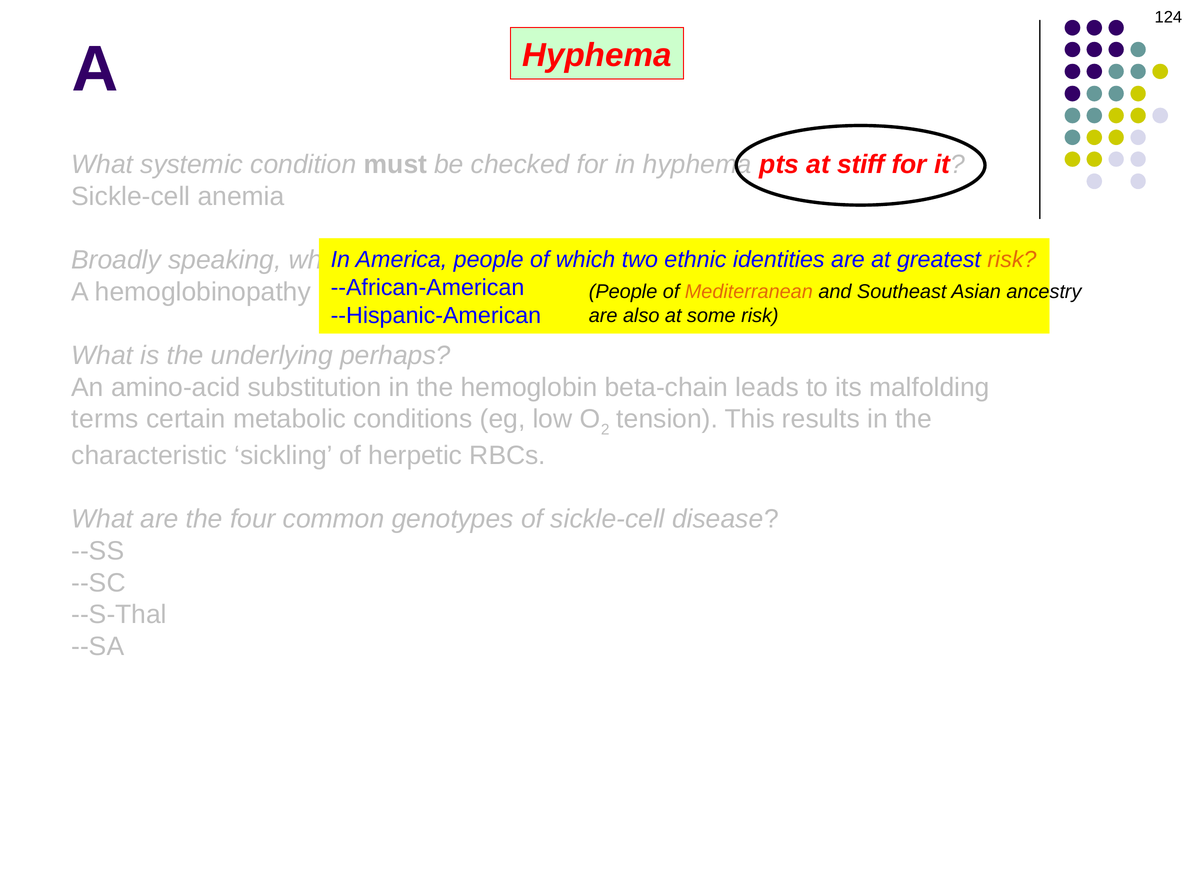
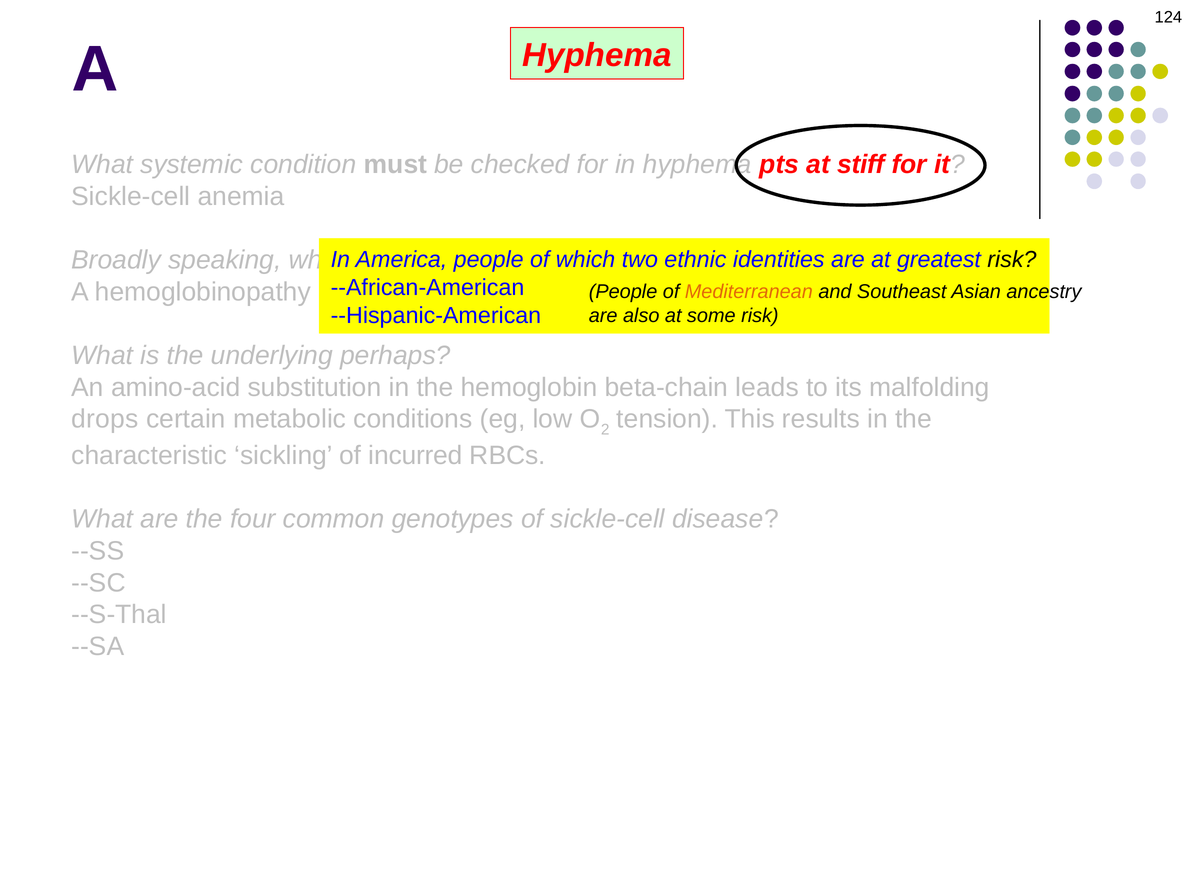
risk colour: orange -> black (1012, 259)
terms: terms -> drops (105, 419)
herpetic: herpetic -> incurred (415, 455)
